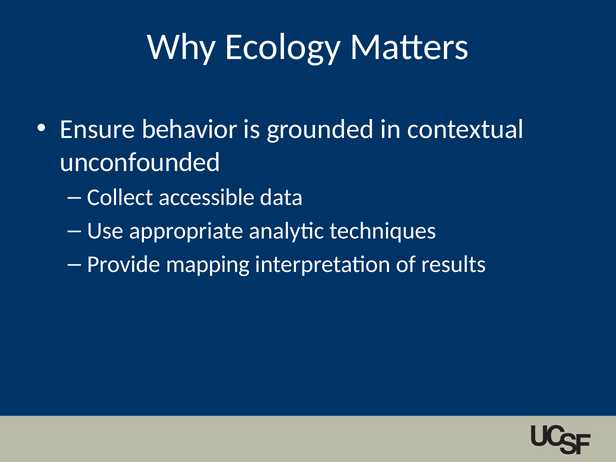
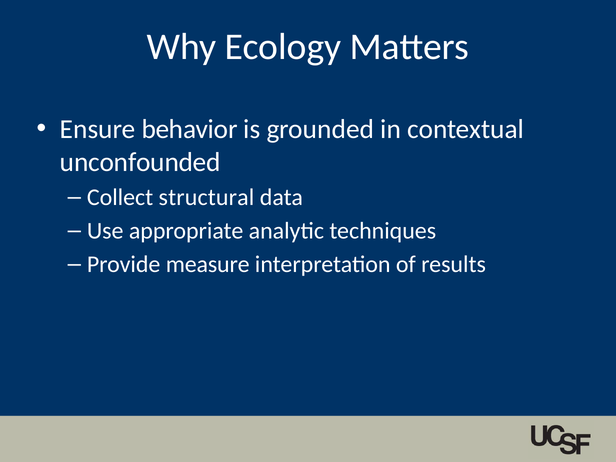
accessible: accessible -> structural (206, 197)
mapping: mapping -> measure (208, 265)
